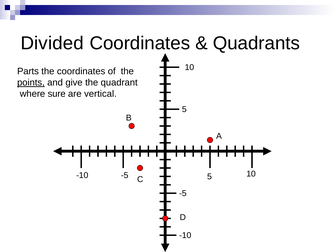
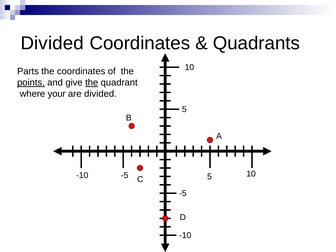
the underline: none -> present (92, 83)
sure: sure -> your (57, 94)
are vertical: vertical -> divided (100, 94)
